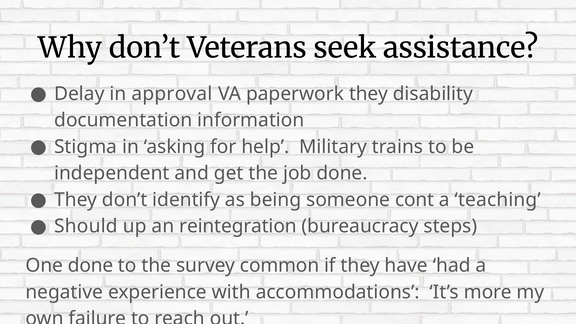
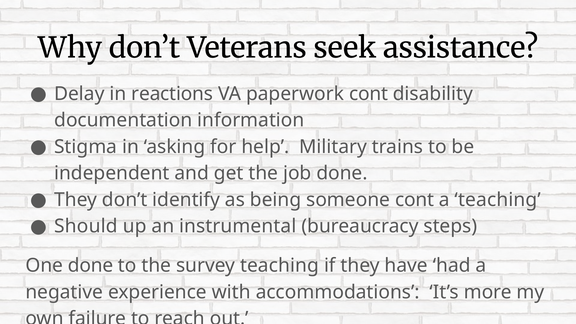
approval: approval -> reactions (172, 94)
paperwork they: they -> cont (369, 94)
reintegration: reintegration -> instrumental (238, 226)
survey common: common -> teaching (279, 266)
